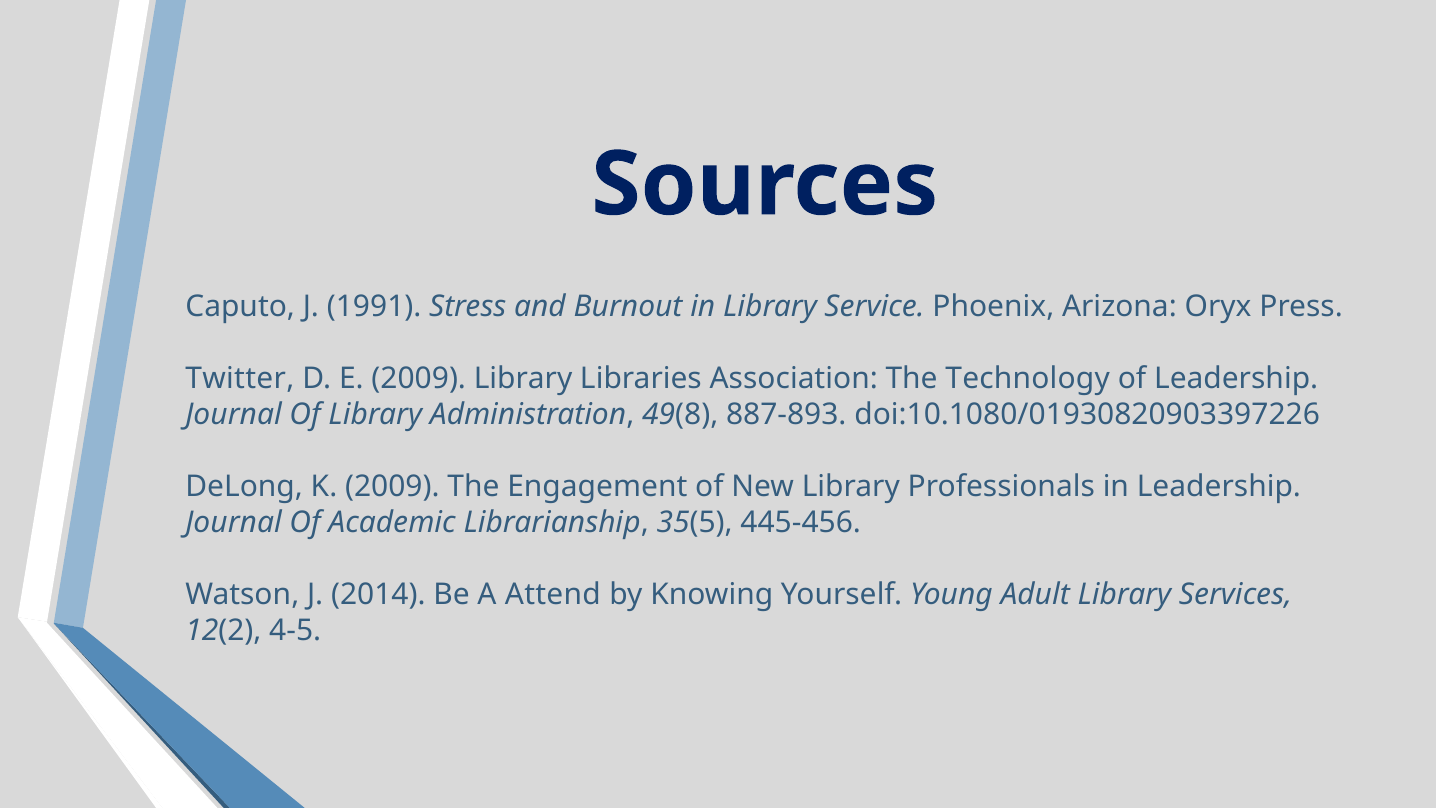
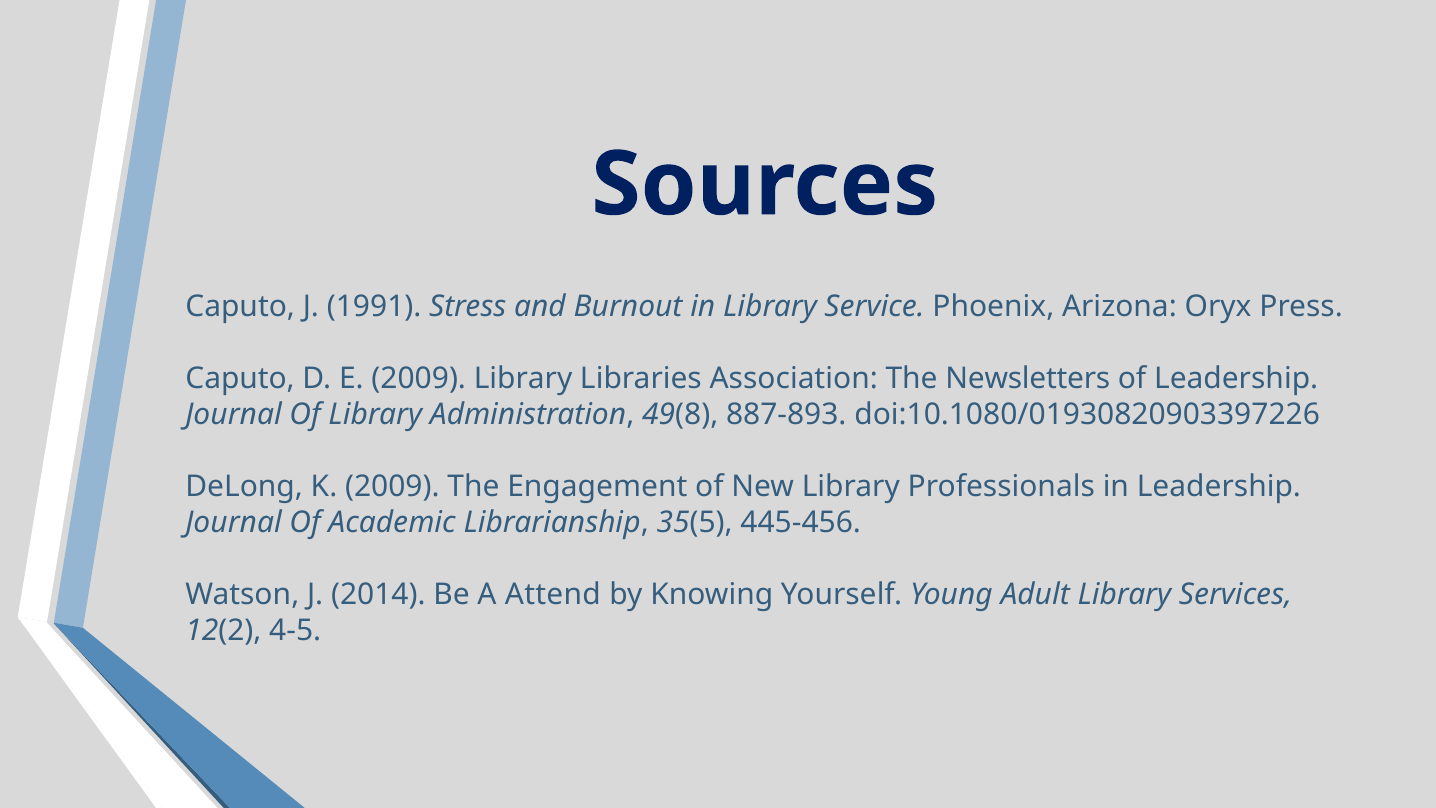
Twitter: Twitter -> Caputo (240, 379)
Technology: Technology -> Newsletters (1028, 379)
